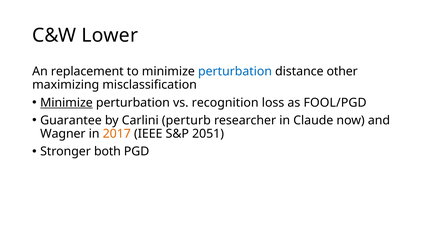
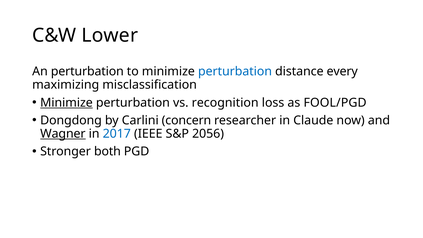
An replacement: replacement -> perturbation (87, 72)
other: other -> every (342, 72)
Guarantee: Guarantee -> Dongdong (71, 120)
perturb: perturb -> concern (186, 120)
Wagner underline: none -> present (63, 134)
2017 colour: orange -> blue (117, 134)
2051: 2051 -> 2056 (208, 134)
